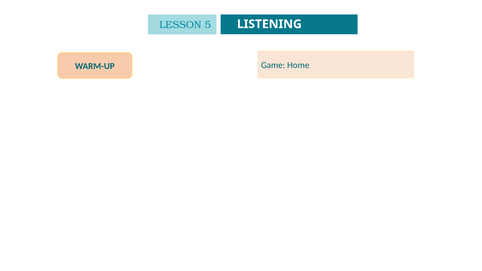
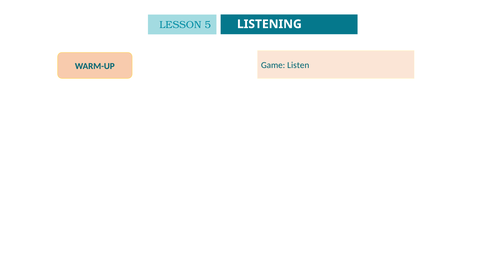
Home: Home -> Listen (298, 65)
